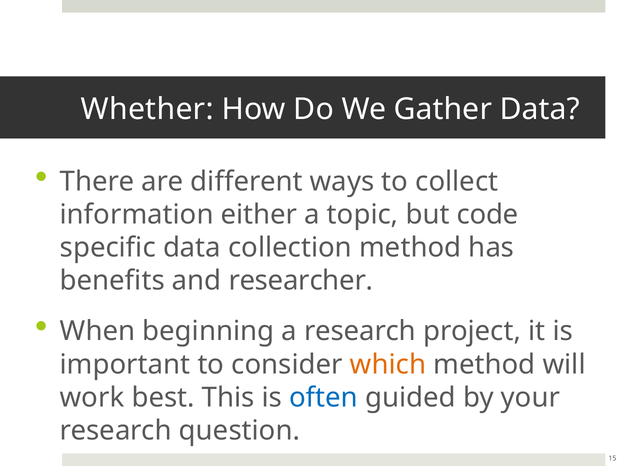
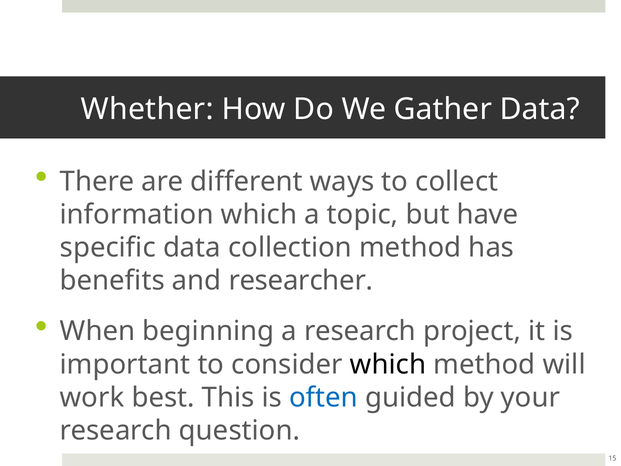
information either: either -> which (259, 214)
code: code -> have (488, 214)
which colour: orange -> black (388, 364)
